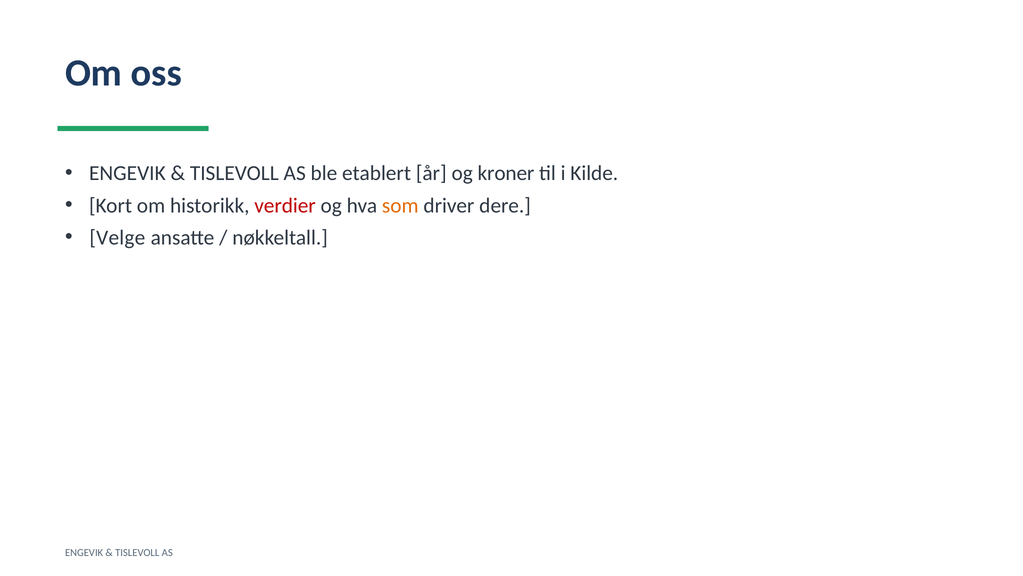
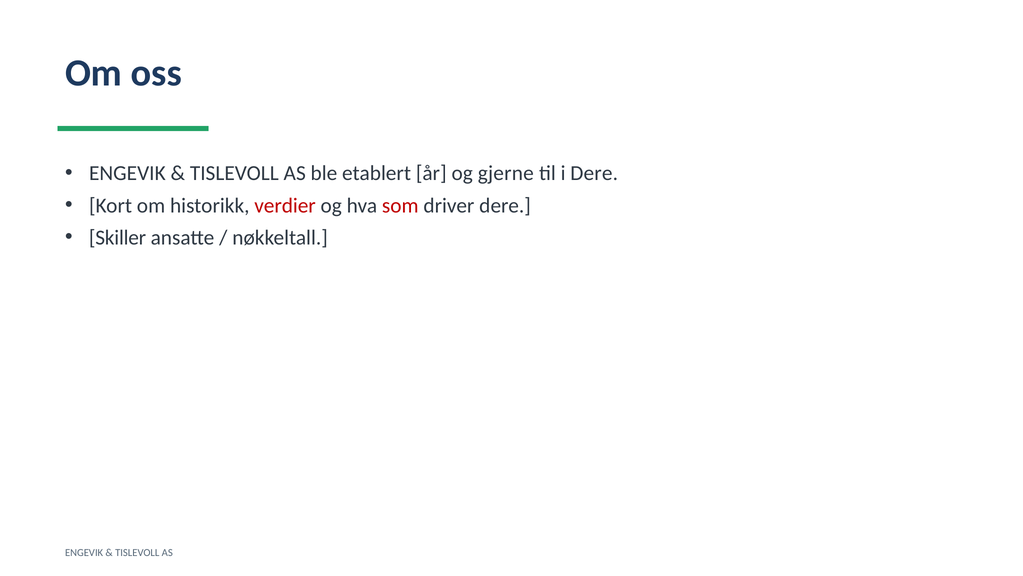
kroner: kroner -> gjerne (506, 173)
i Kilde: Kilde -> Dere (594, 173)
som colour: orange -> red (400, 205)
Velge: Velge -> Skiller (118, 237)
